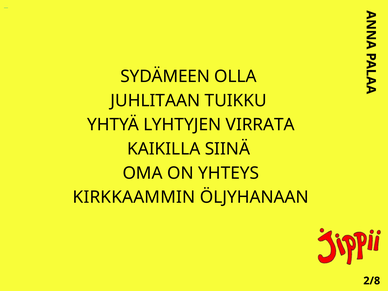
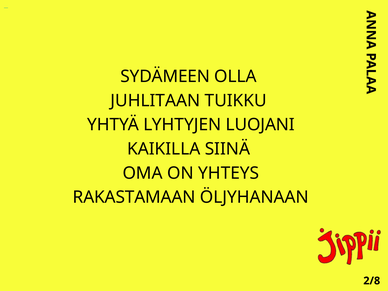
VIRRATA: VIRRATA -> LUOJANI (260, 125)
KIRKKAAMMIN: KIRKKAAMMIN -> RAKASTAMAAN (134, 197)
